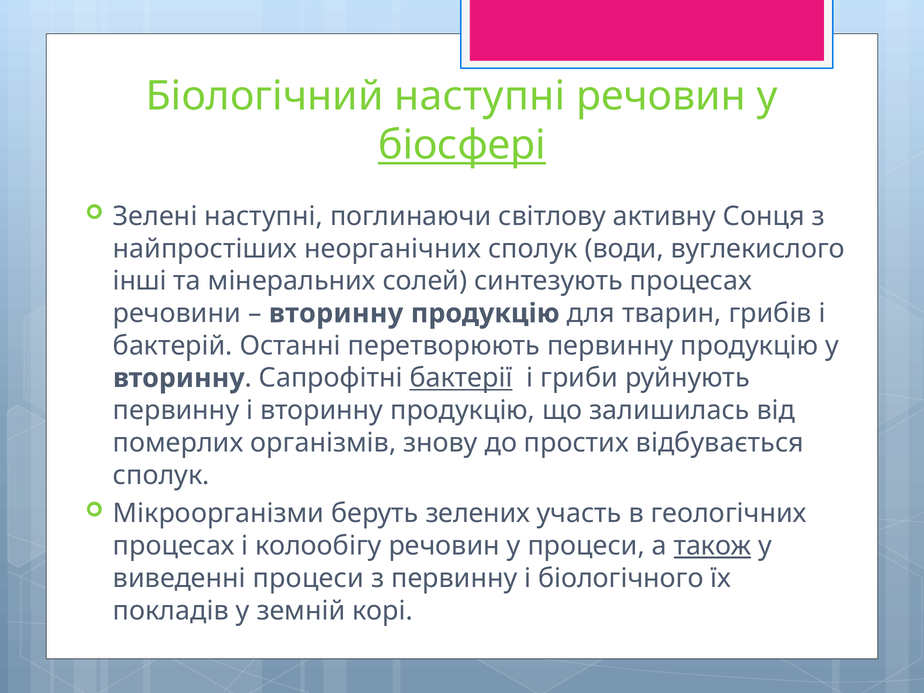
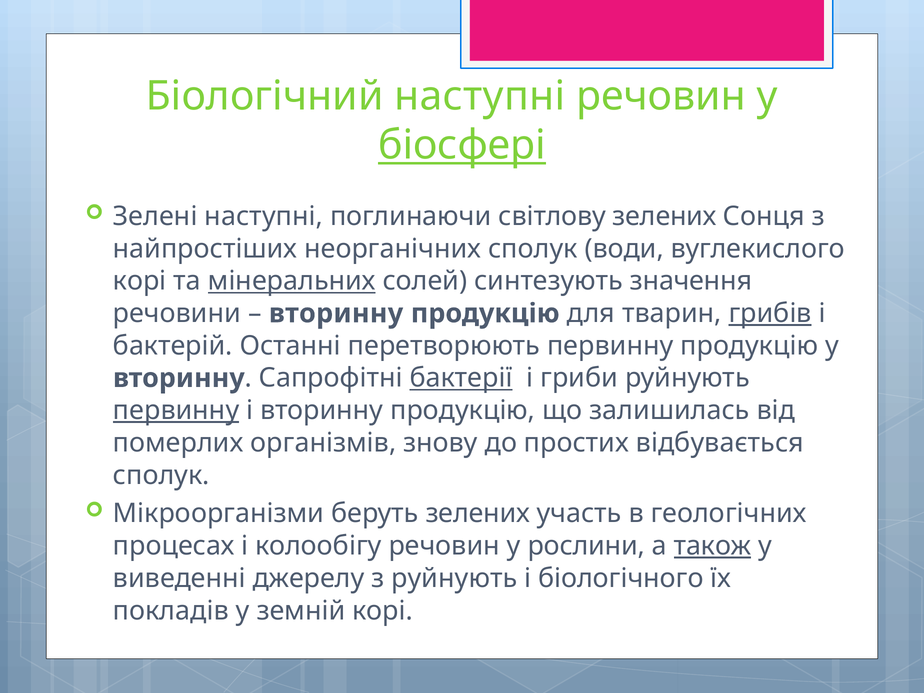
світлову активну: активну -> зелених (665, 216)
інші: інші -> корі (140, 281)
мінеральних underline: none -> present (292, 281)
синтезують процесах: процесах -> значення (691, 281)
грибів underline: none -> present (770, 313)
первинну underline: none -> present (176, 410)
у процеси: процеси -> рослини (586, 546)
виведенні процеси: процеси -> джерелу (309, 578)
з первинну: первинну -> руйнують (454, 578)
